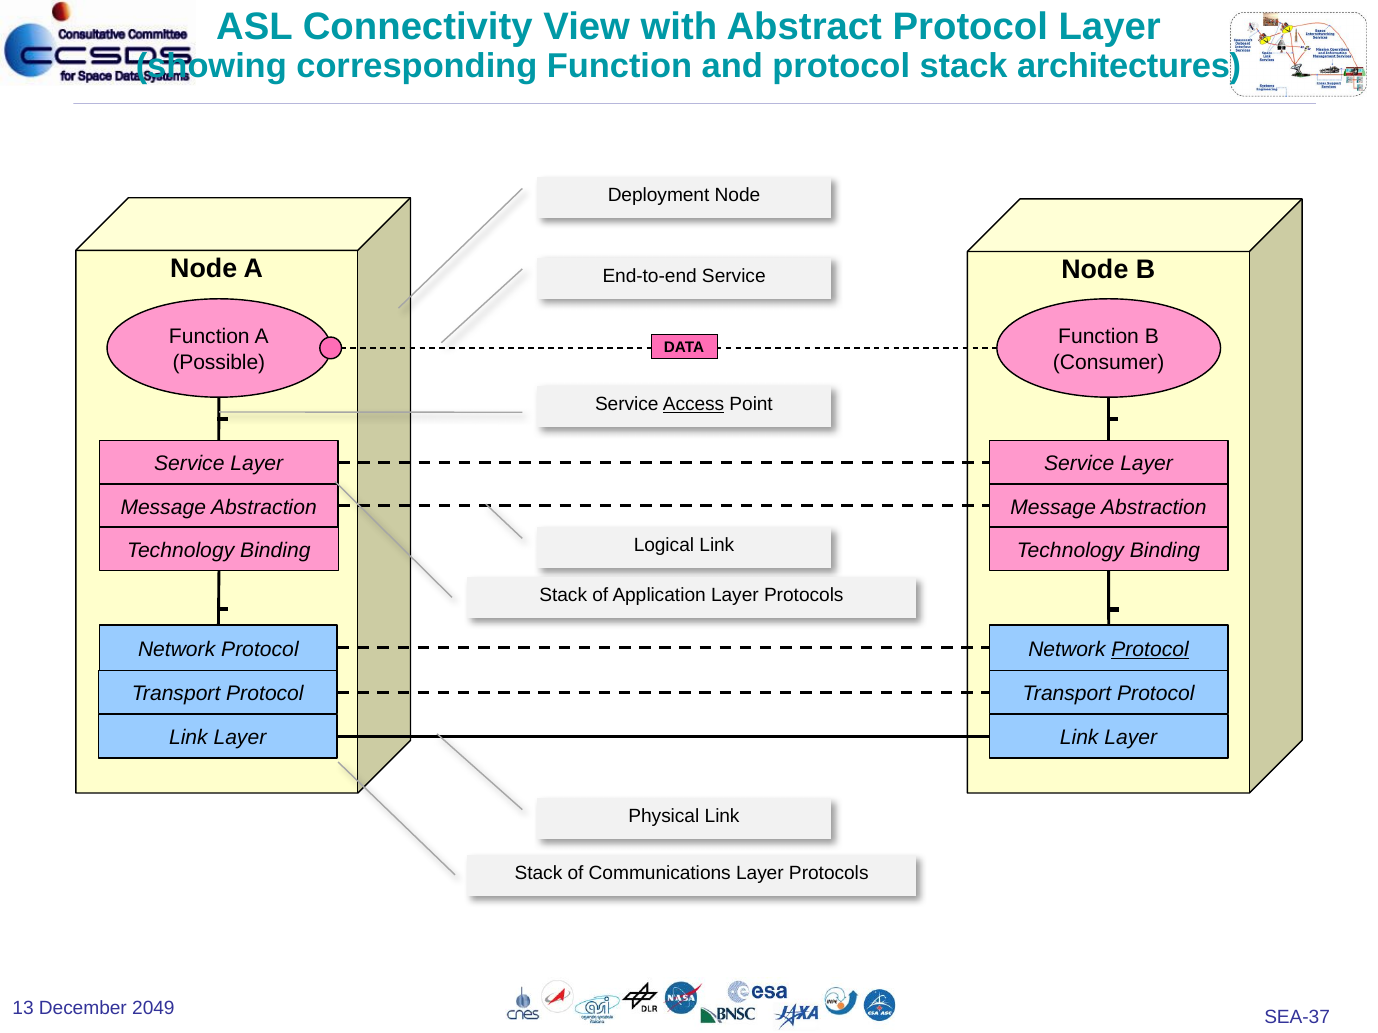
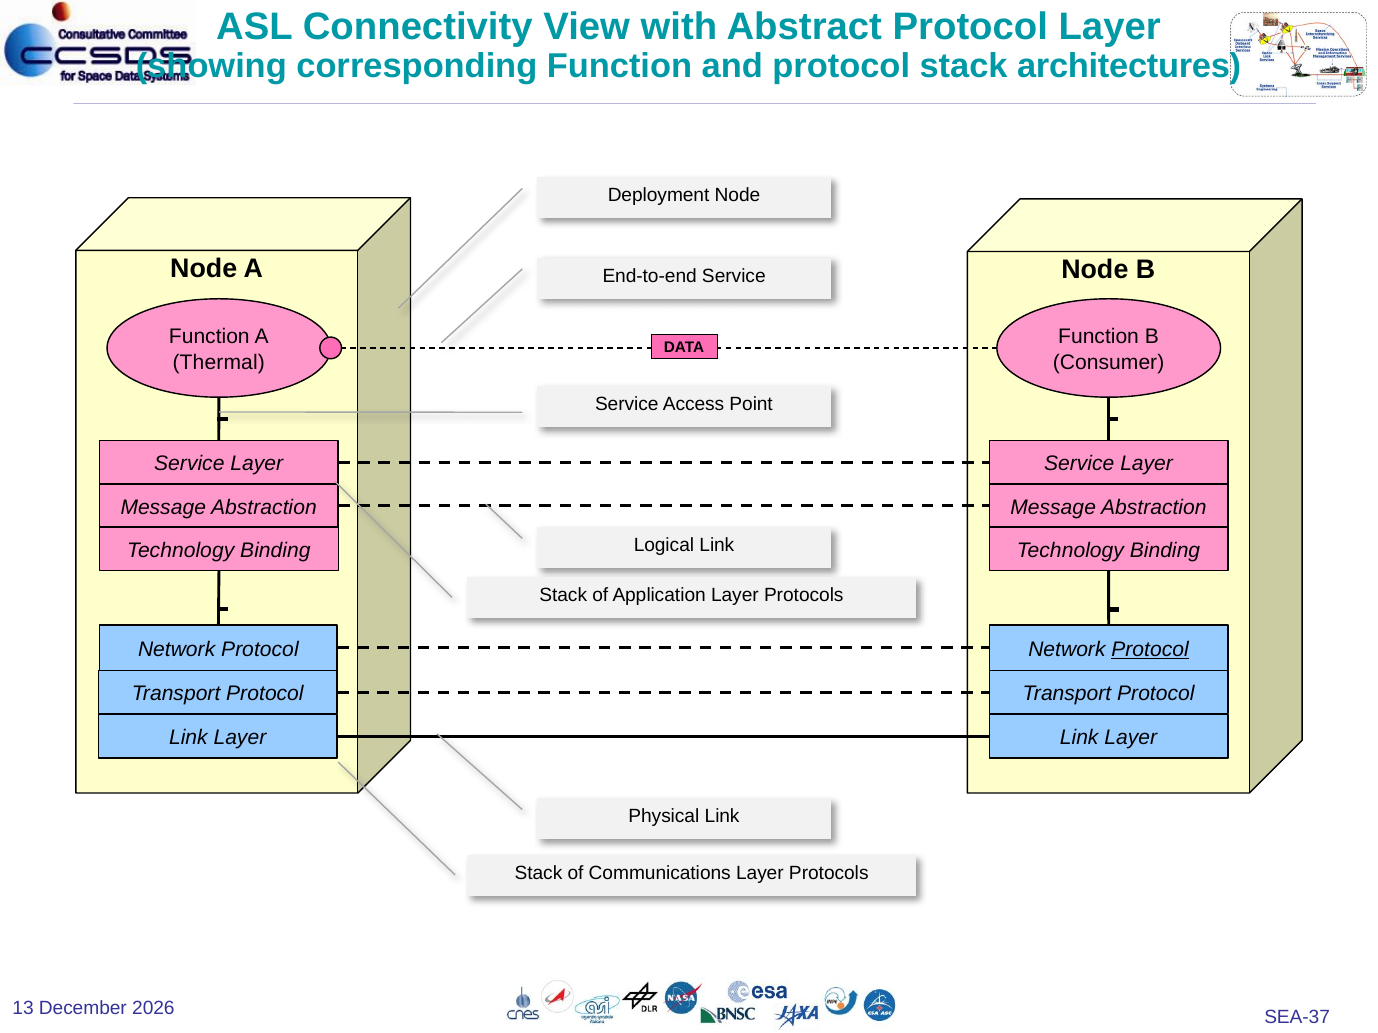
Possible: Possible -> Thermal (219, 362)
Access underline: present -> none (694, 405)
2049: 2049 -> 2026 (153, 1009)
